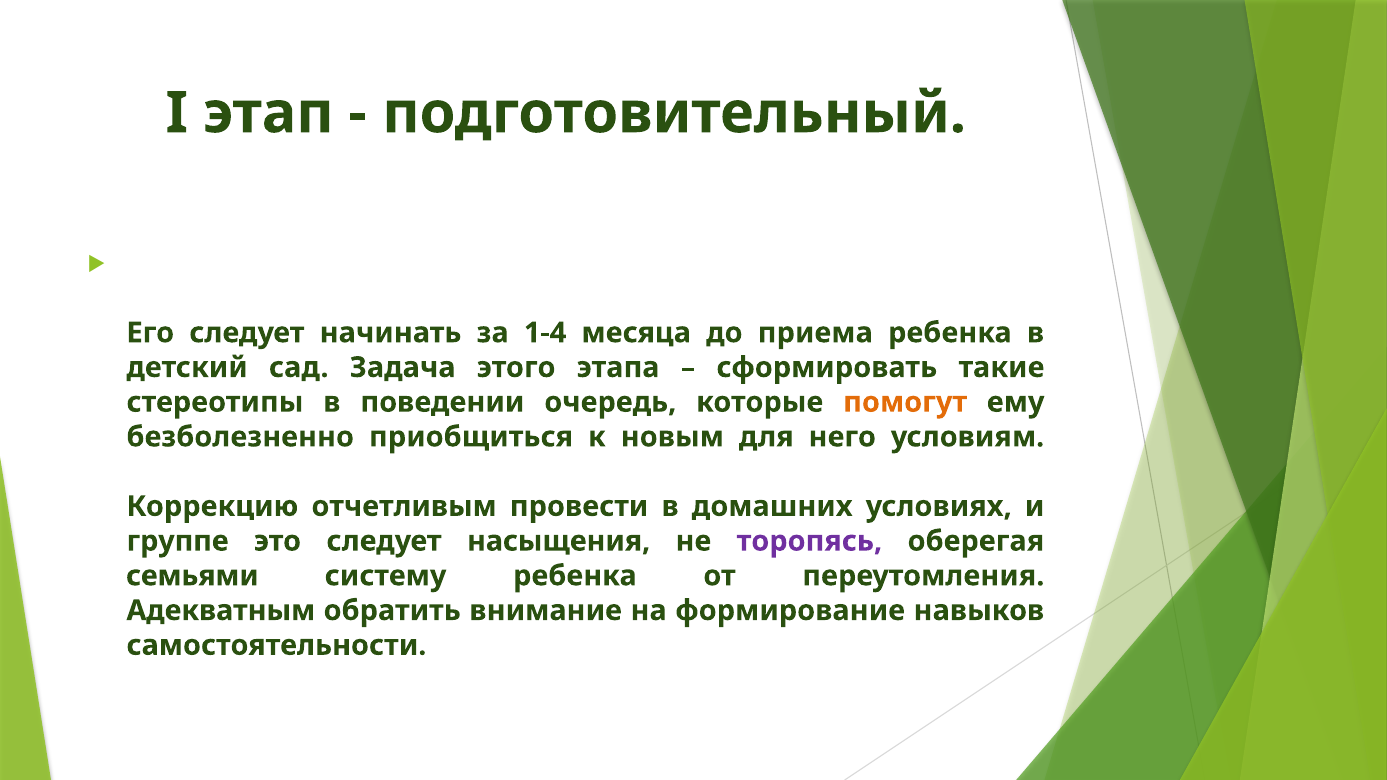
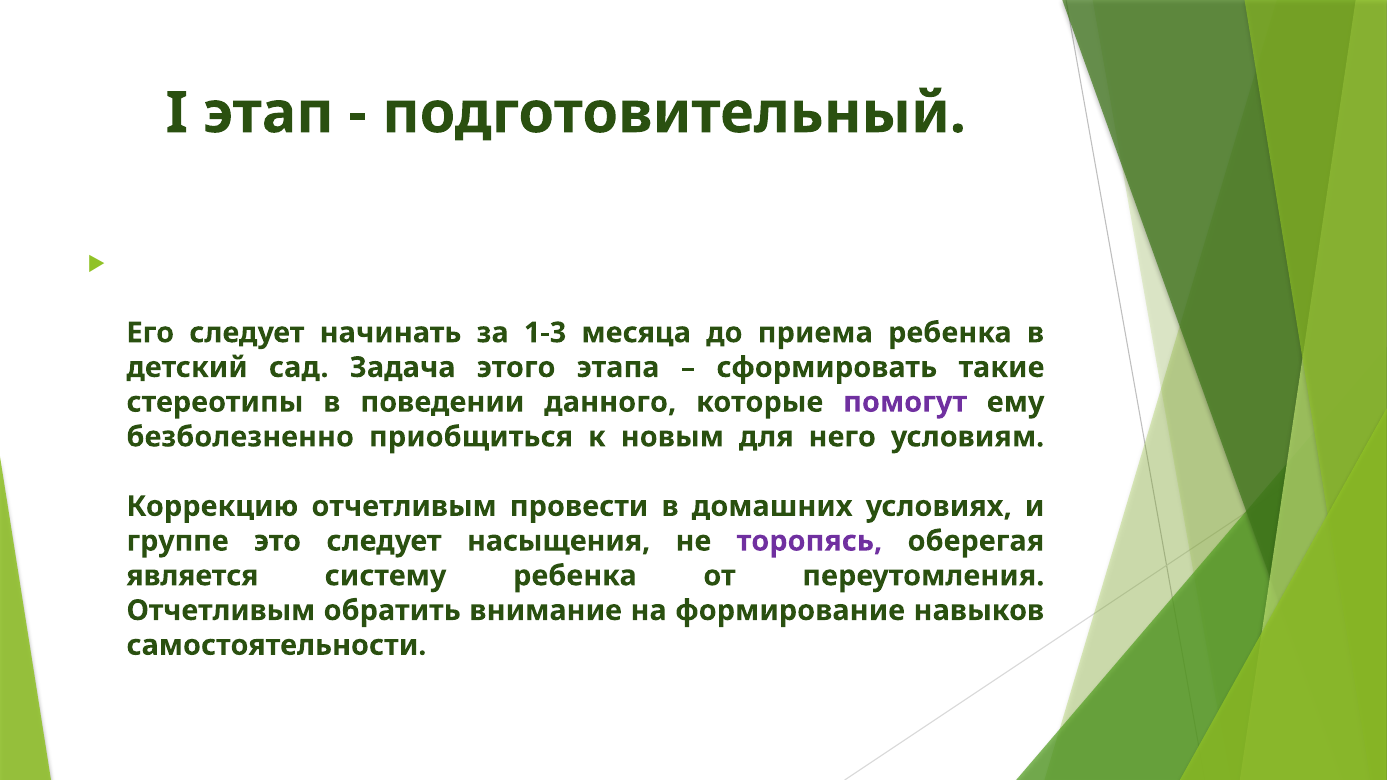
1-4: 1-4 -> 1-3 (545, 333)
очередь: очередь -> данного (610, 402)
помогут colour: orange -> purple (905, 402)
семьями: семьями -> является (192, 576)
Адекватным: Адекватным -> Отчетливым (221, 611)
